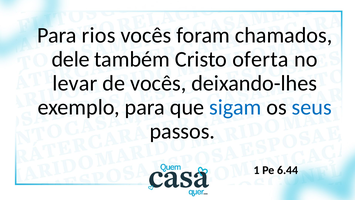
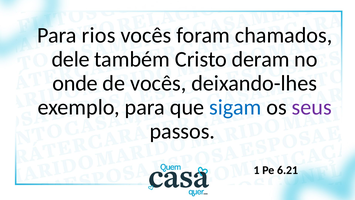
oferta: oferta -> deram (261, 59)
levar: levar -> onde (75, 83)
seus colour: blue -> purple (312, 107)
6.44: 6.44 -> 6.21 (288, 170)
